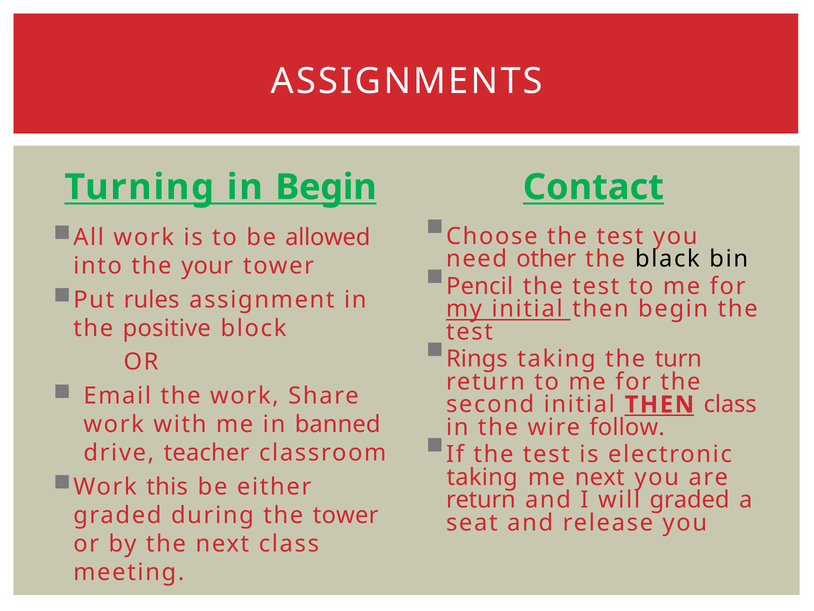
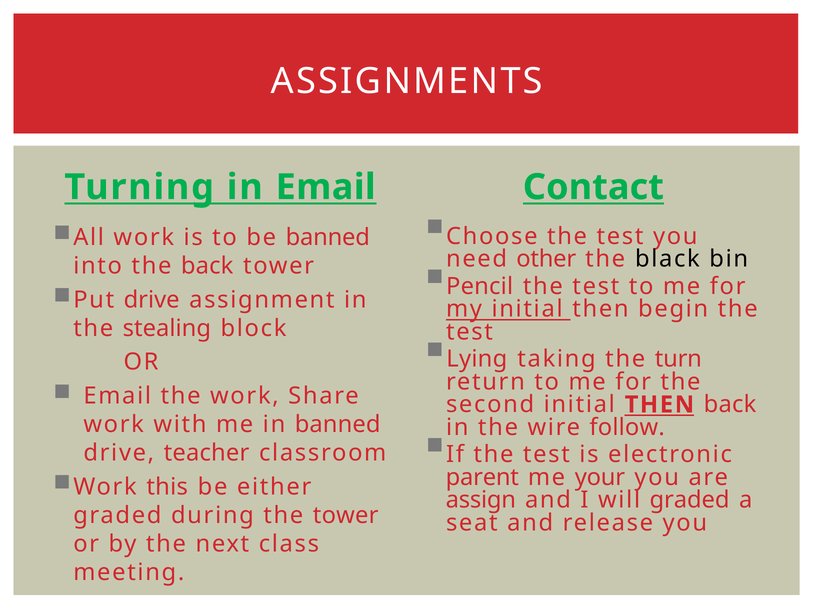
in Begin: Begin -> Email (326, 187)
be allowed: allowed -> banned (328, 237)
the your: your -> back (207, 266)
Put rules: rules -> drive (152, 299)
positive: positive -> stealing (167, 328)
Rings: Rings -> Lying (477, 359)
THEN class: class -> back (730, 404)
taking: taking -> parent (482, 477)
me next: next -> your (600, 477)
return: return -> assign (481, 500)
